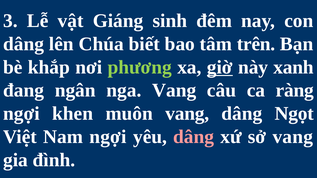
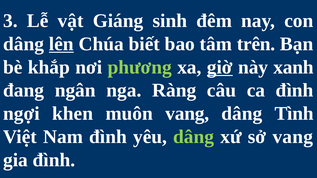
lên underline: none -> present (61, 44)
nga Vang: Vang -> Ràng (174, 91)
ca ràng: ràng -> đình (295, 91)
Ngọt: Ngọt -> Tình (294, 114)
Nam ngợi: ngợi -> đình (108, 137)
dâng colour: pink -> light green (194, 137)
